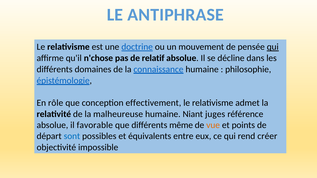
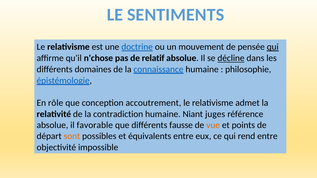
ANTIPHRASE: ANTIPHRASE -> SENTIMENTS (176, 15)
décline underline: none -> present (231, 58)
effectivement: effectivement -> accoutrement (153, 103)
malheureuse: malheureuse -> contradiction (118, 114)
même: même -> fausse (181, 125)
sont colour: blue -> orange (72, 136)
rend créer: créer -> entre (267, 136)
